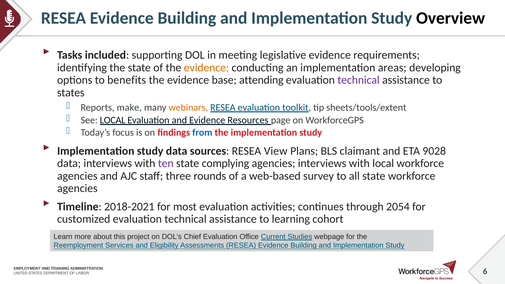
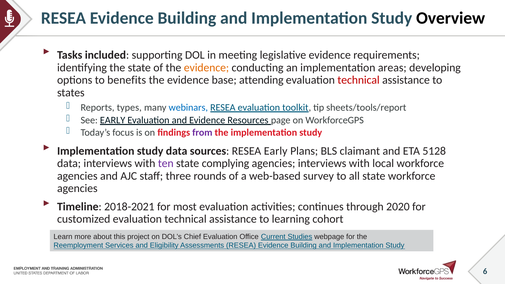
technical colour: purple -> red (359, 80)
make: make -> types (129, 108)
webinars colour: orange -> blue (188, 108)
sheets/tools/extent: sheets/tools/extent -> sheets/tools/report (366, 108)
See LOCAL: LOCAL -> EARLY (113, 120)
from colour: blue -> purple (202, 133)
RESEA View: View -> Early (276, 151)
9028: 9028 -> 5128 (434, 151)
2054: 2054 -> 2020 (398, 207)
